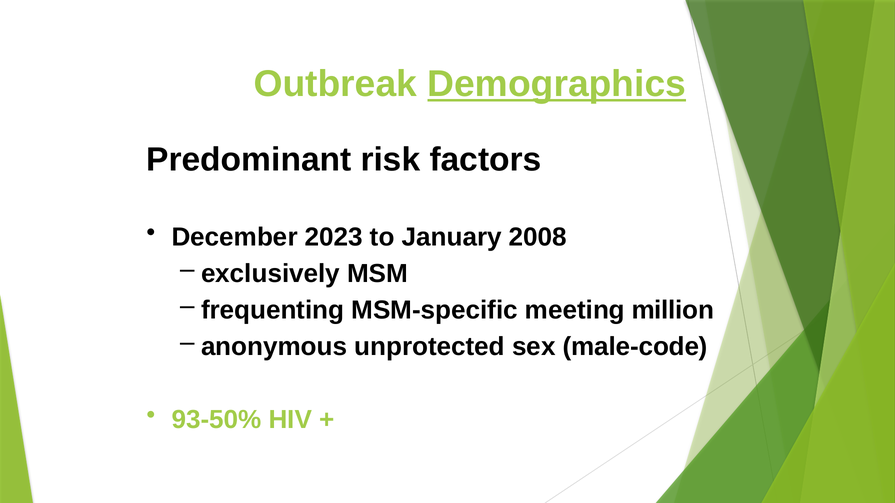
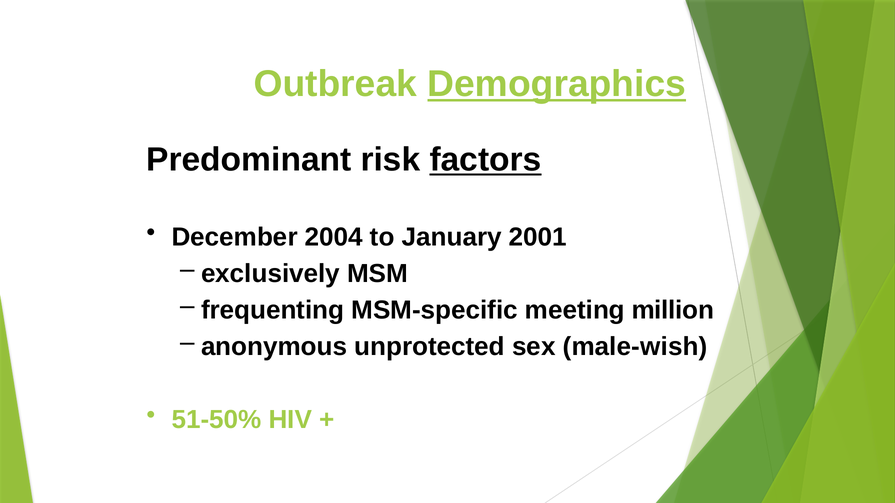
factors underline: none -> present (486, 160)
2023: 2023 -> 2004 (334, 237)
2008: 2008 -> 2001 (538, 237)
male-code: male-code -> male-wish (635, 347)
93-50%: 93-50% -> 51-50% (217, 420)
